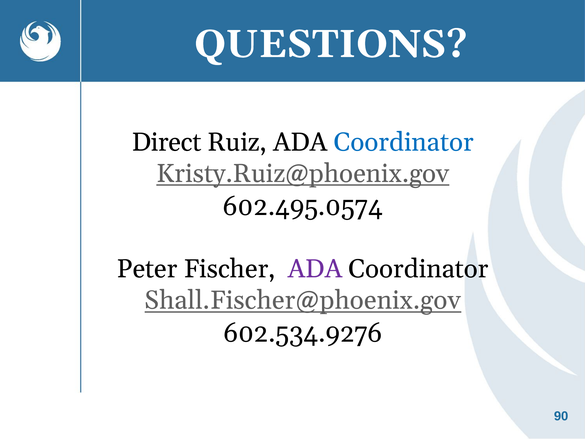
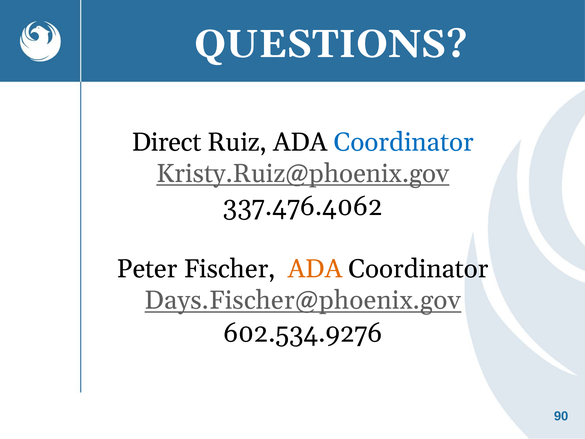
602.495.0574: 602.495.0574 -> 337.476.4062 (303, 206)
ADA colour: purple -> orange (315, 269)
Shall.Fischer@phoenix.gov: Shall.Fischer@phoenix.gov -> Days.Fischer@phoenix.gov (303, 300)
